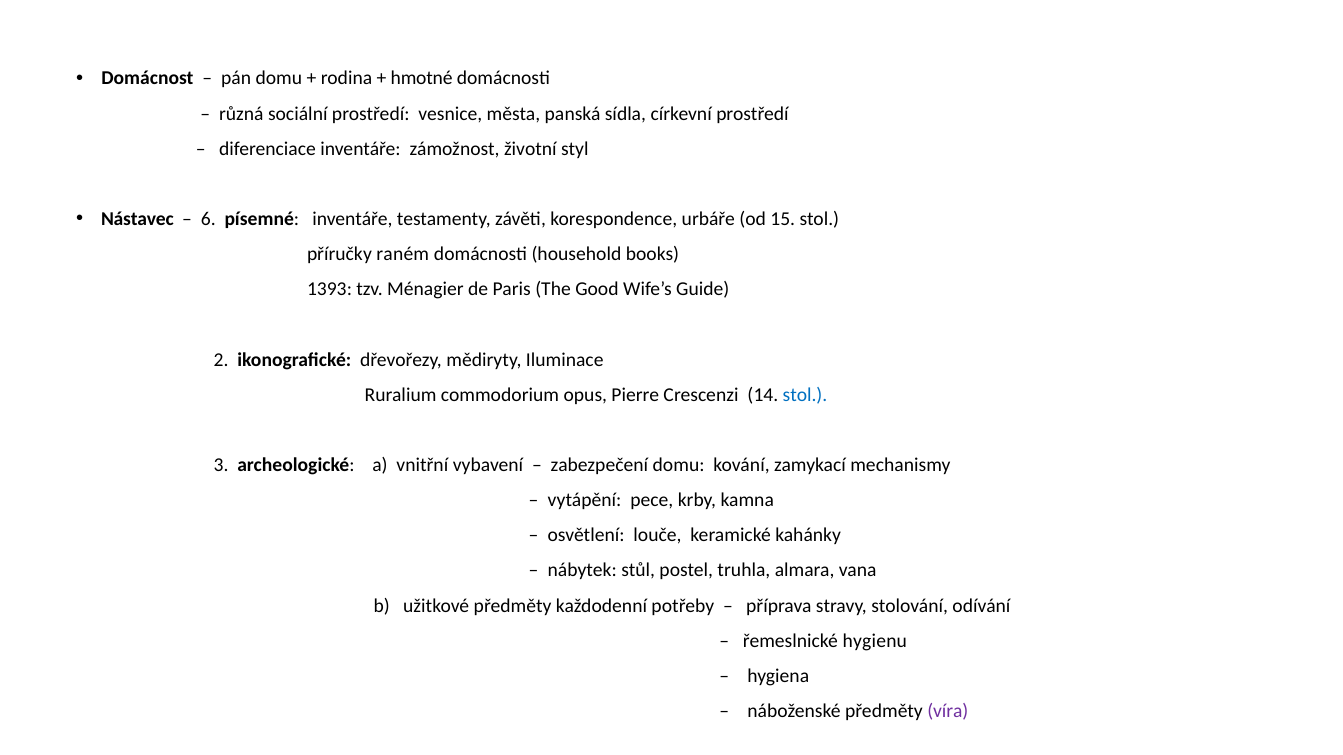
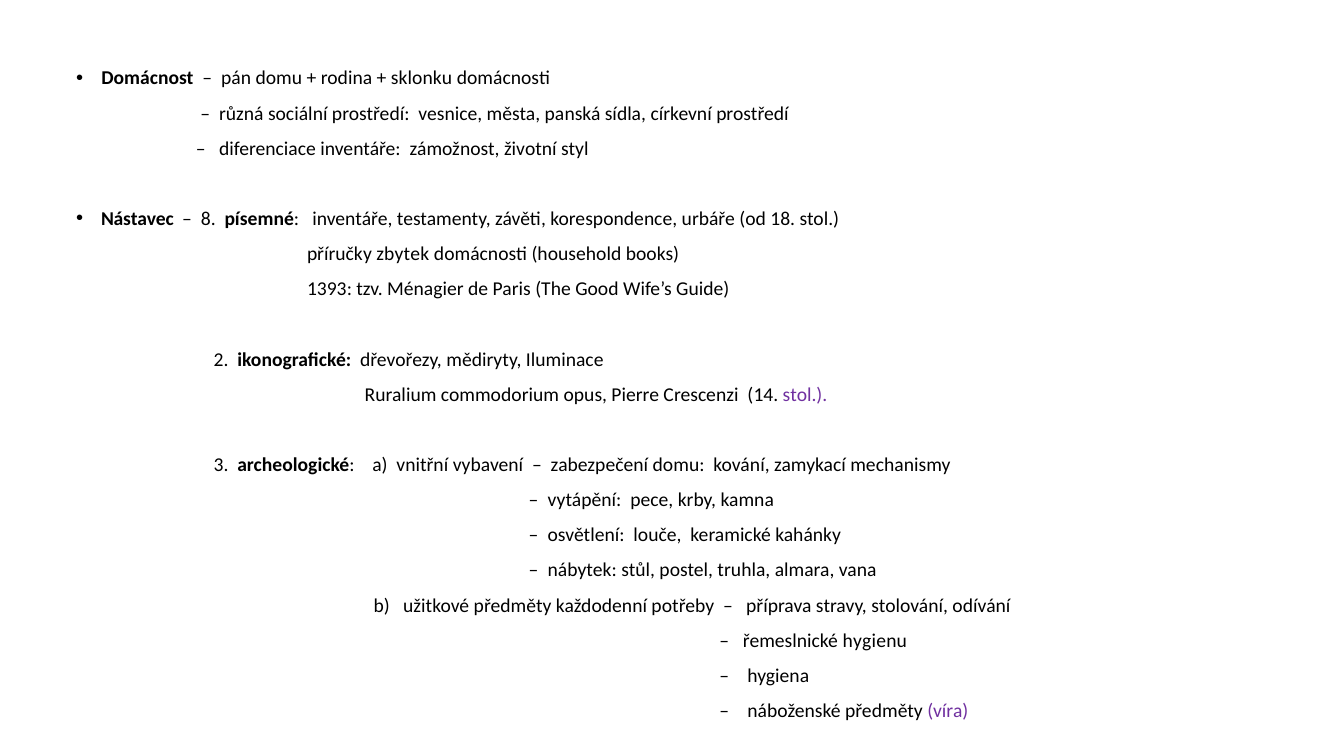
hmotné: hmotné -> sklonku (421, 78)
6: 6 -> 8 (208, 219)
15: 15 -> 18 (783, 219)
raném: raném -> zbytek (403, 254)
stol colour: blue -> purple (805, 395)
